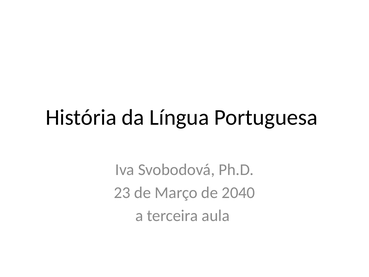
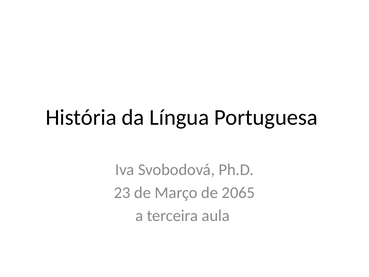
2040: 2040 -> 2065 (238, 193)
